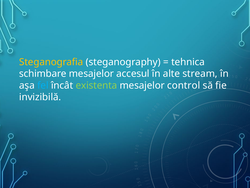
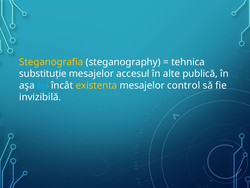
schimbare: schimbare -> substituție (43, 74)
stream: stream -> publică (200, 74)
existenta colour: light green -> yellow (96, 85)
